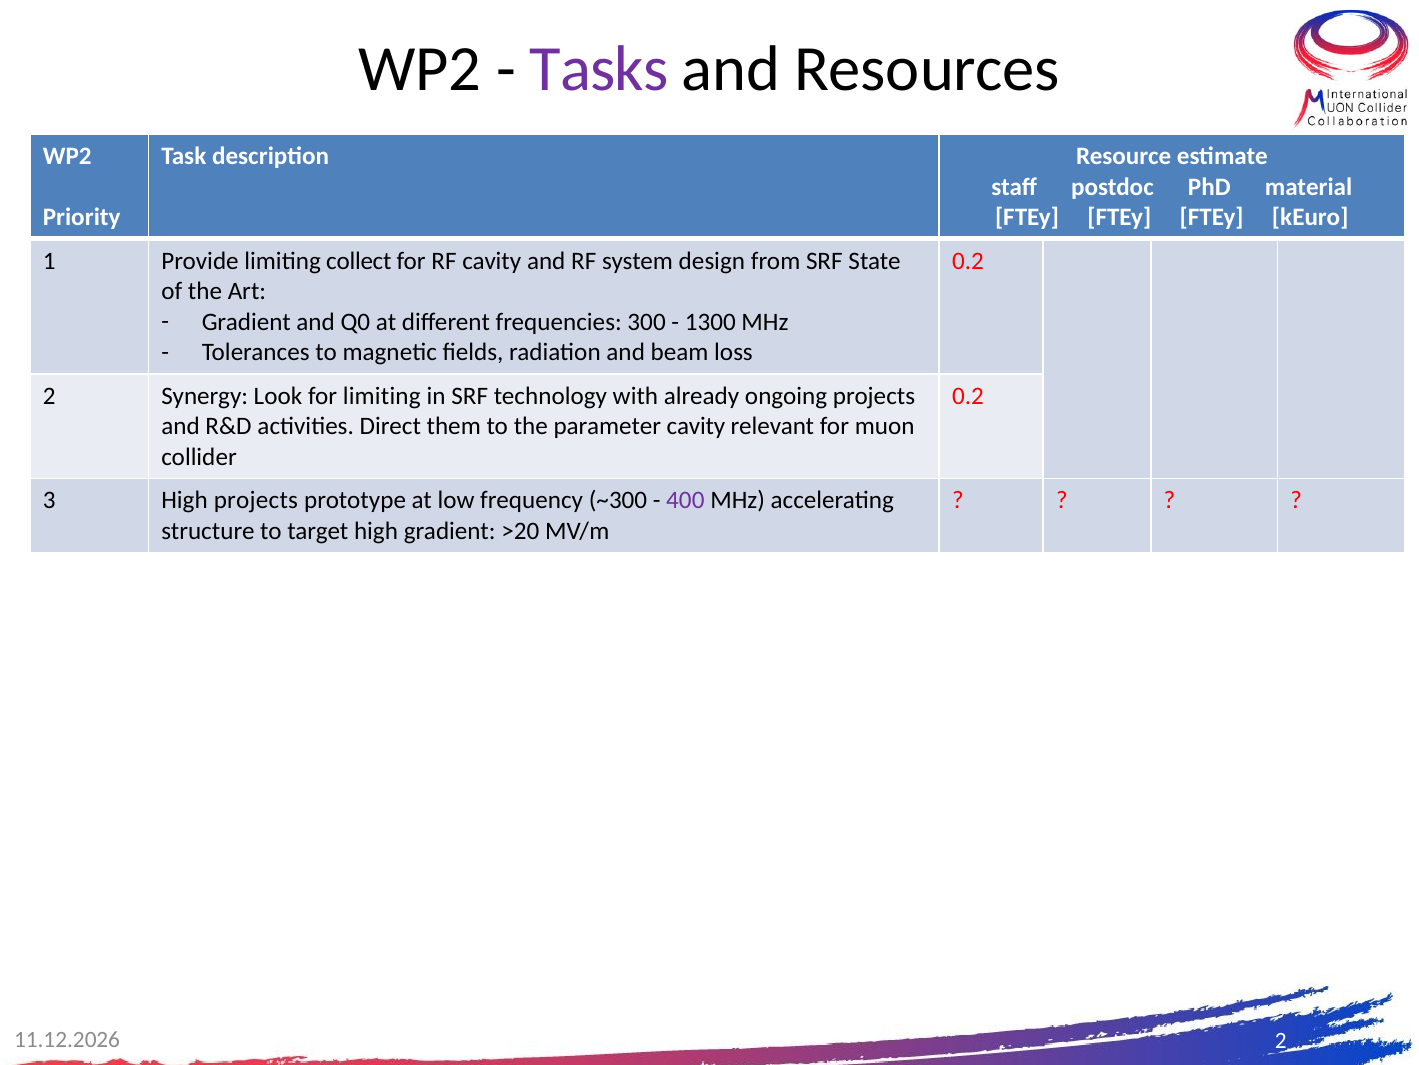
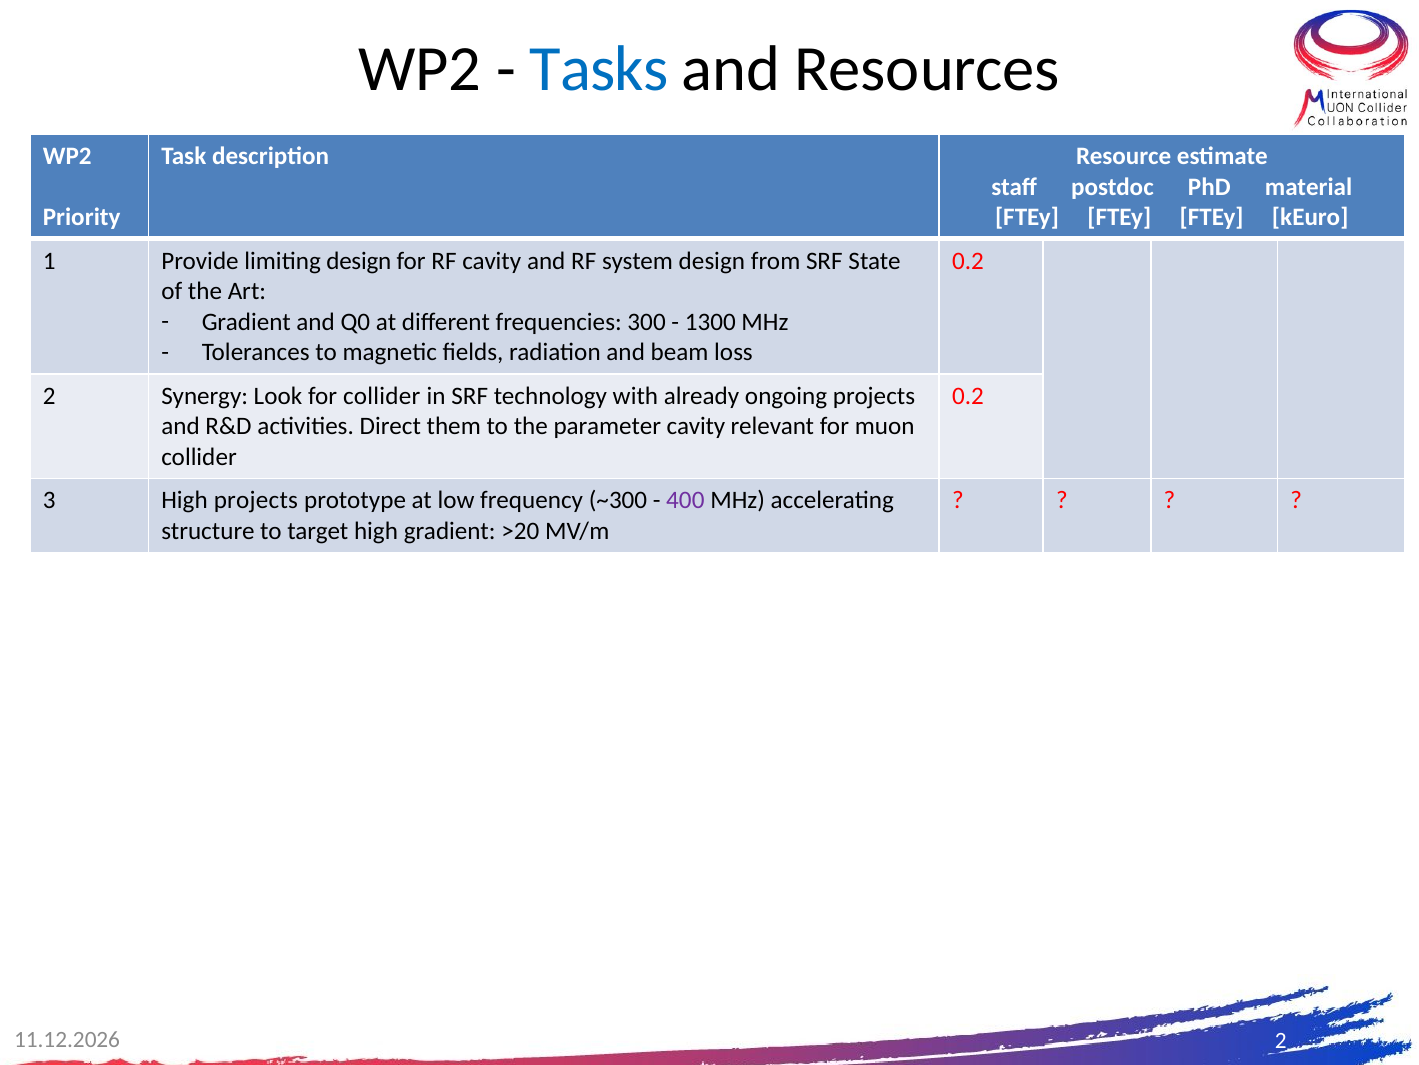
Tasks colour: purple -> blue (599, 69)
limiting collect: collect -> design (359, 261)
for limiting: limiting -> collider (382, 396)
